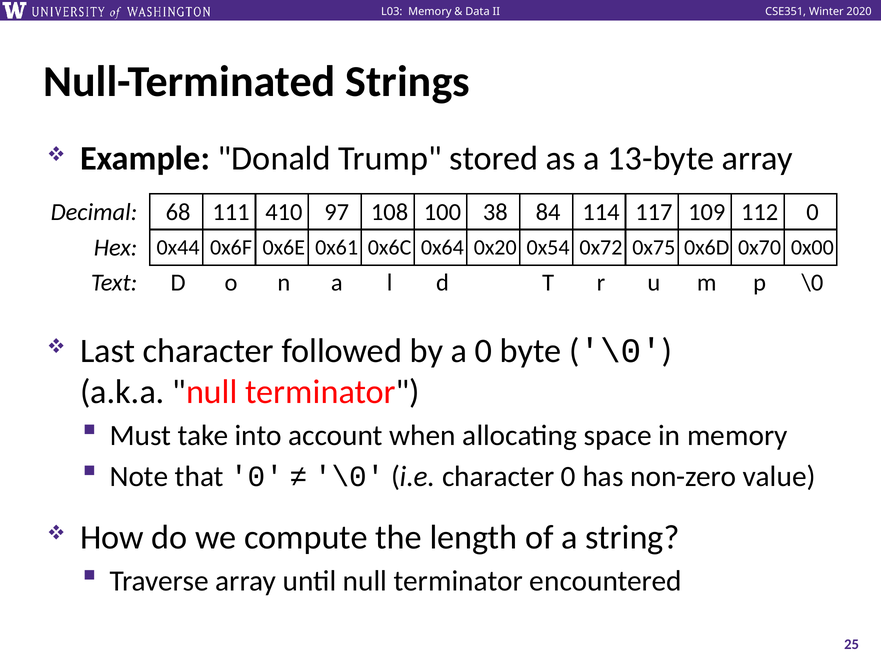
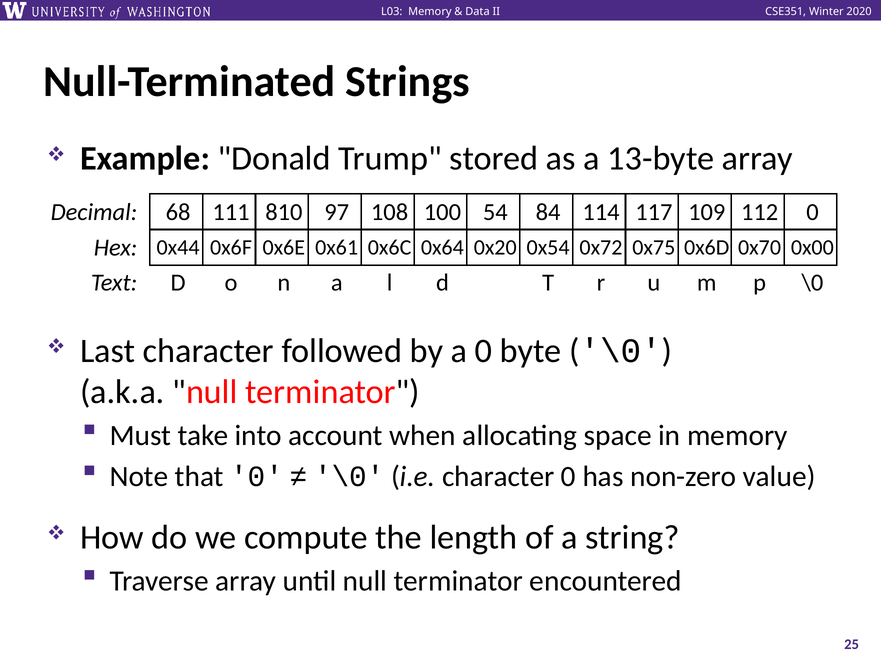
410: 410 -> 810 (284, 212)
38: 38 -> 54 (495, 212)
